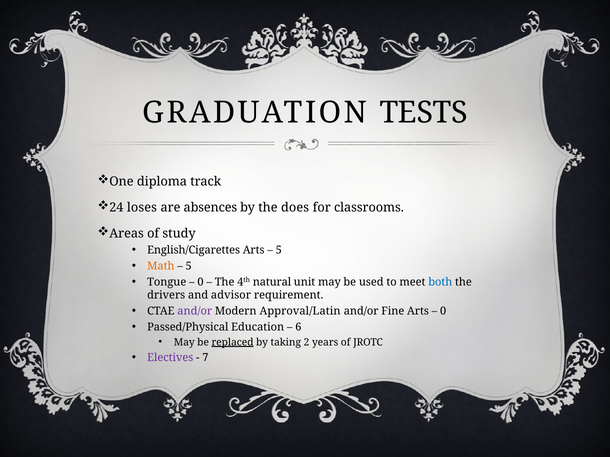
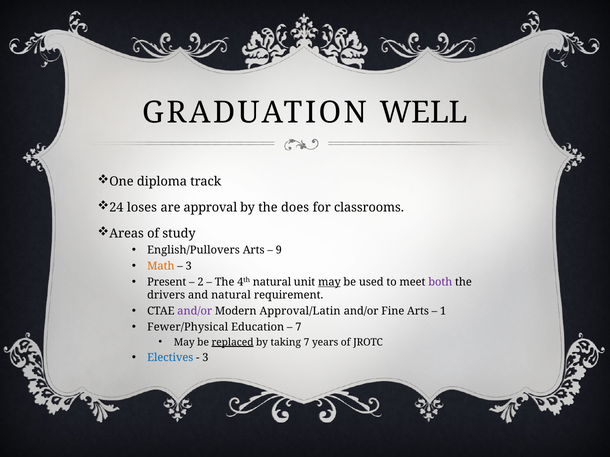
TESTS: TESTS -> WELL (424, 113)
absences: absences -> approval (210, 208)
English/Cigarettes: English/Cigarettes -> English/Pullovers (194, 250)
5: 5 -> 9 (279, 250)
5: 5 -> 3 (189, 266)
Tongue: Tongue -> Present (167, 282)
0: 0 -> 2 (200, 282)
may underline: none -> present (329, 282)
both colour: blue -> purple (440, 282)
and advisor: advisor -> natural (231, 296)
0: 0 -> 1 (443, 312)
Passed/Physical: Passed/Physical -> Fewer/Physical (188, 328)
6: 6 -> 7 (298, 328)
taking 2: 2 -> 7 (307, 343)
Electives colour: purple -> blue (170, 358)
7: 7 -> 3 (205, 358)
